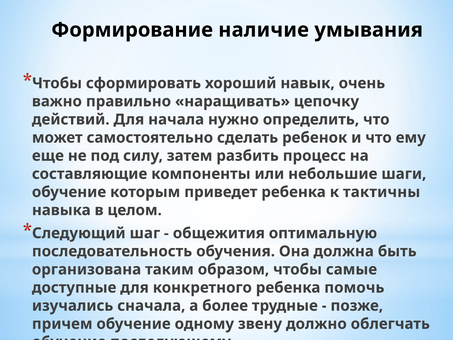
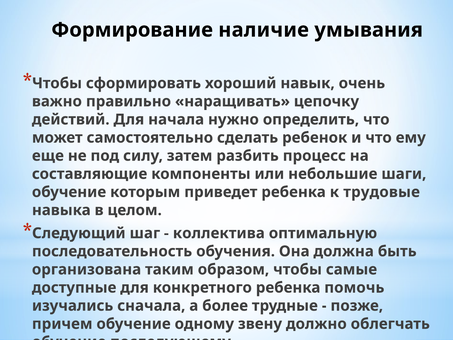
тактичны: тактичны -> трудовые (382, 192)
общежития: общежития -> коллектива (219, 233)
